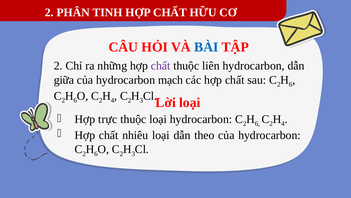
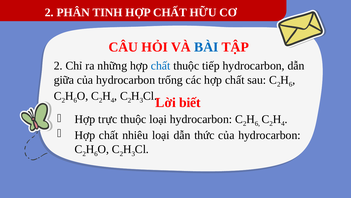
chất colour: purple -> blue (161, 66)
liên: liên -> tiếp (211, 66)
mạch: mạch -> trống (170, 80)
Lời loại: loại -> biết (190, 102)
theo: theo -> thức (204, 135)
